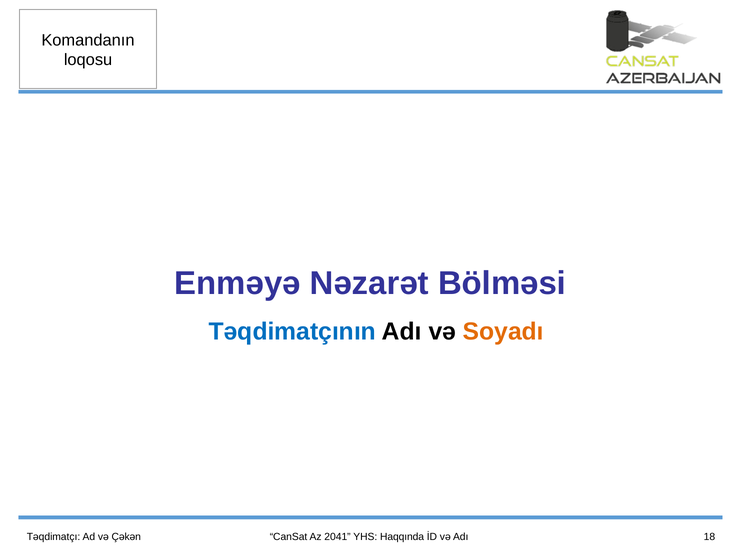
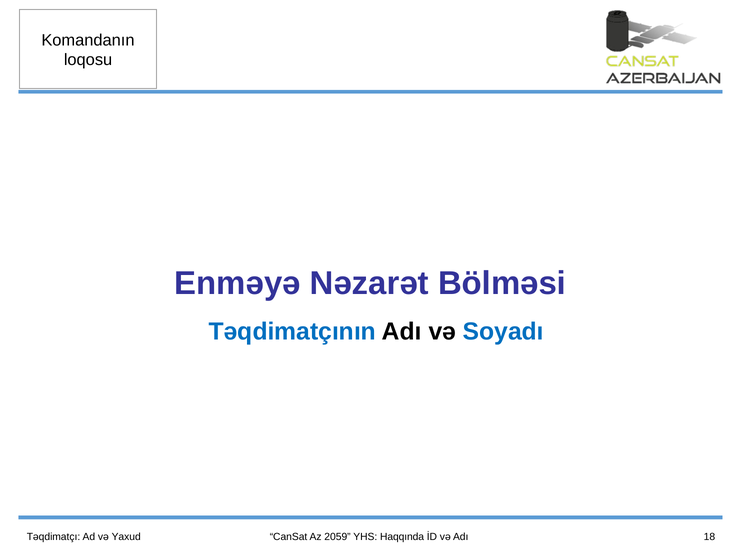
Soyadı colour: orange -> blue (503, 332)
Çəkən: Çəkən -> Yaxud (126, 537)
2041: 2041 -> 2059 (338, 537)
